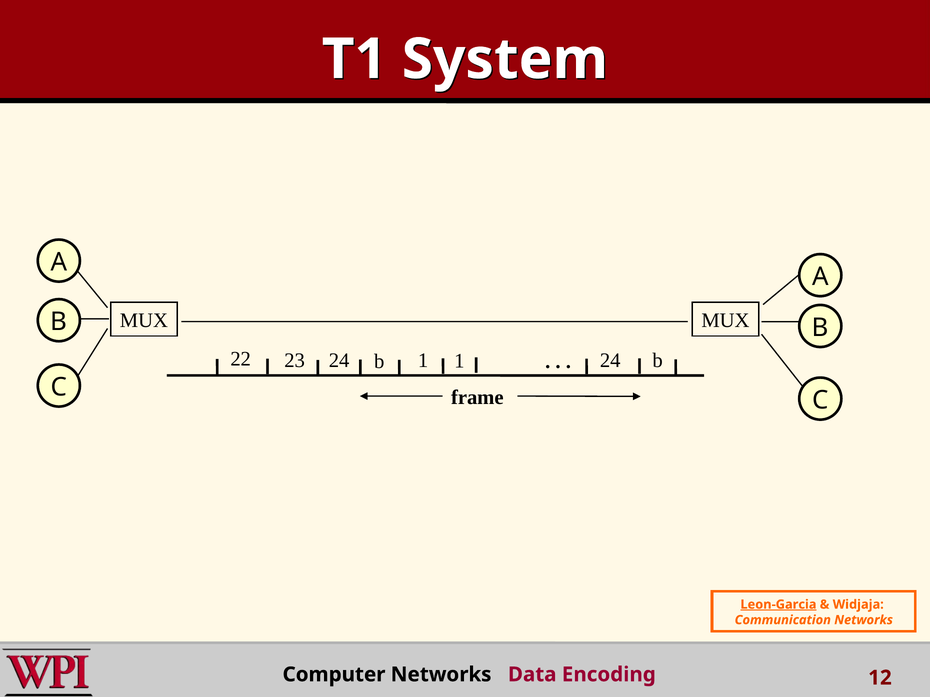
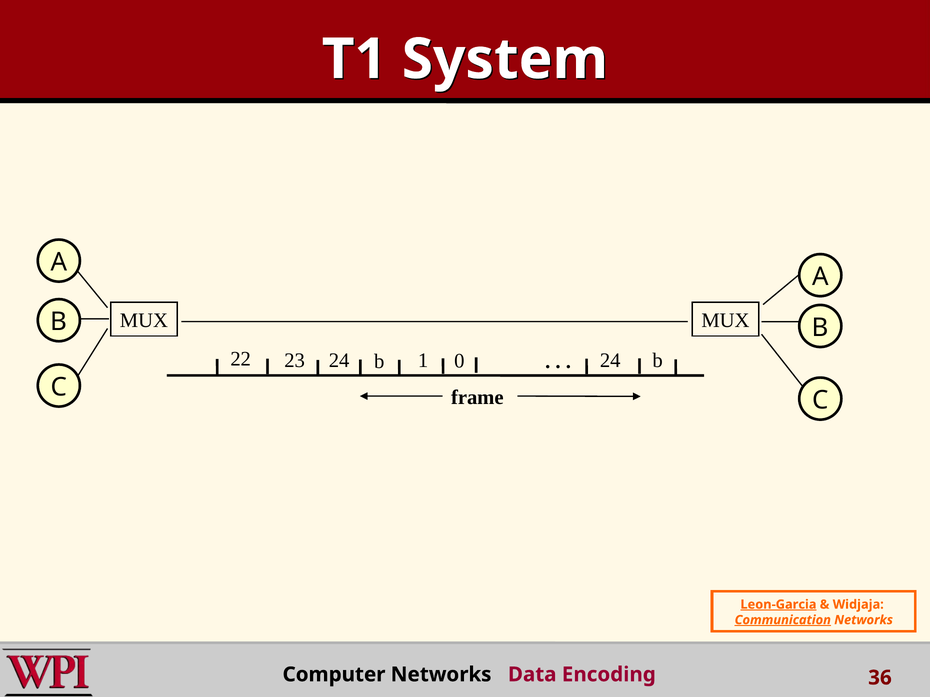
1 1: 1 -> 0 (459, 361)
Communication underline: none -> present (783, 620)
12: 12 -> 36 (880, 678)
